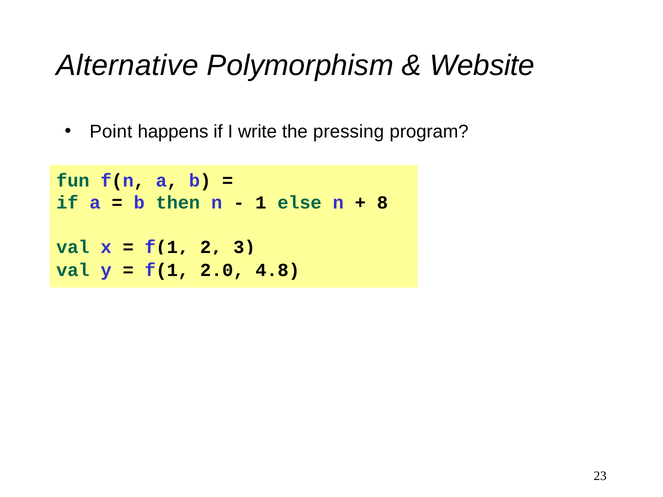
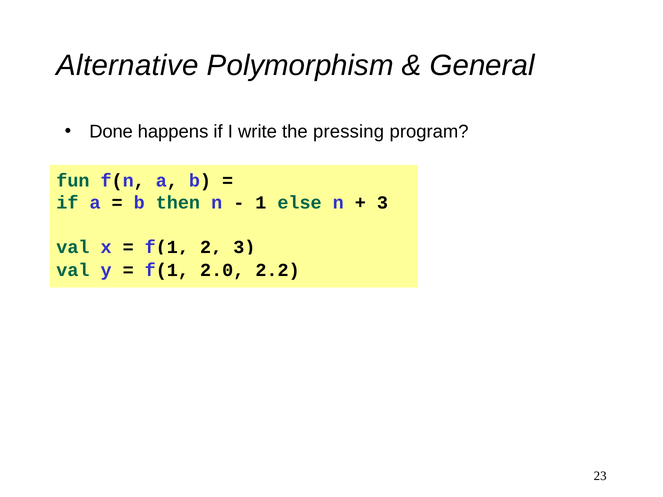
Website: Website -> General (482, 66)
Point: Point -> Done (111, 132)
8: 8 -> 3 (382, 203)
4.8: 4.8 -> 2.2 (278, 270)
